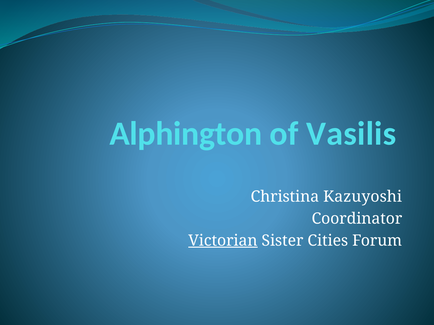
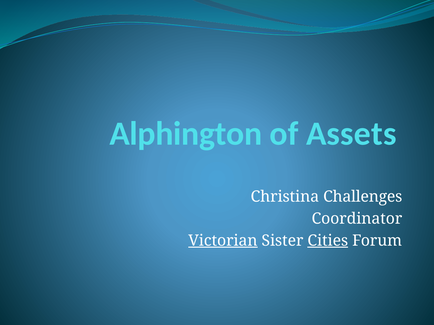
Vasilis: Vasilis -> Assets (351, 134)
Kazuyoshi: Kazuyoshi -> Challenges (363, 197)
Cities underline: none -> present (328, 241)
